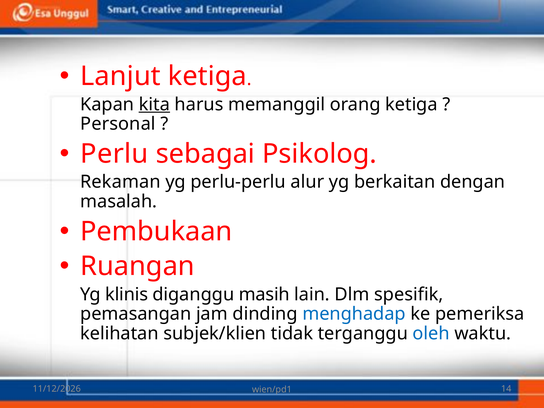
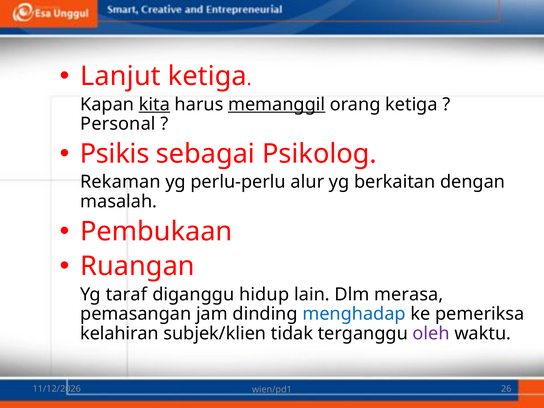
memanggil underline: none -> present (277, 104)
Perlu: Perlu -> Psikis (115, 154)
klinis: klinis -> taraf (126, 294)
masih: masih -> hidup (264, 294)
spesifik: spesifik -> merasa (409, 294)
kelihatan: kelihatan -> kelahiran (120, 334)
oleh colour: blue -> purple (431, 334)
14: 14 -> 26 (506, 389)
